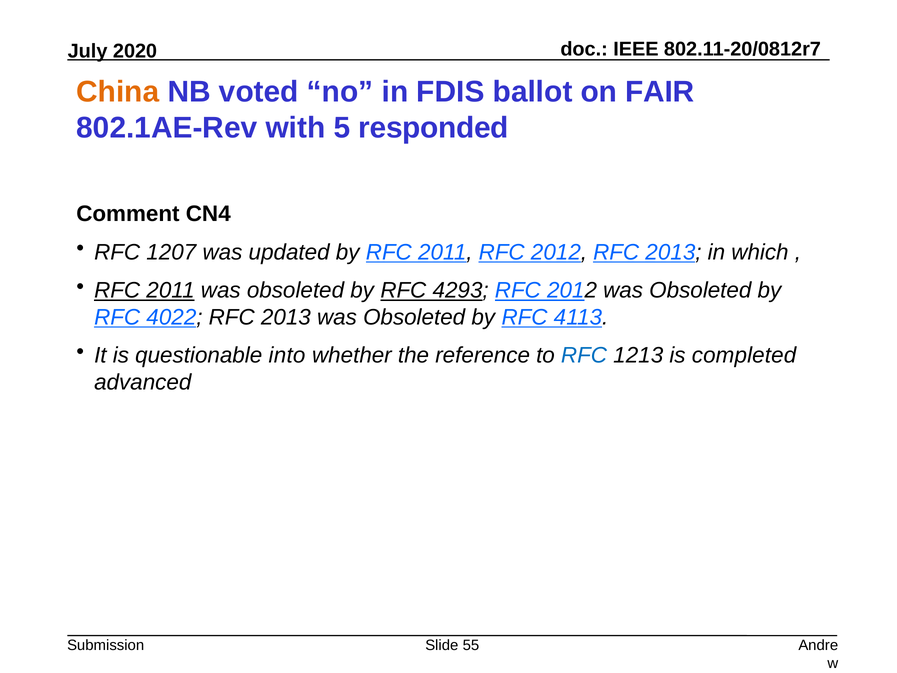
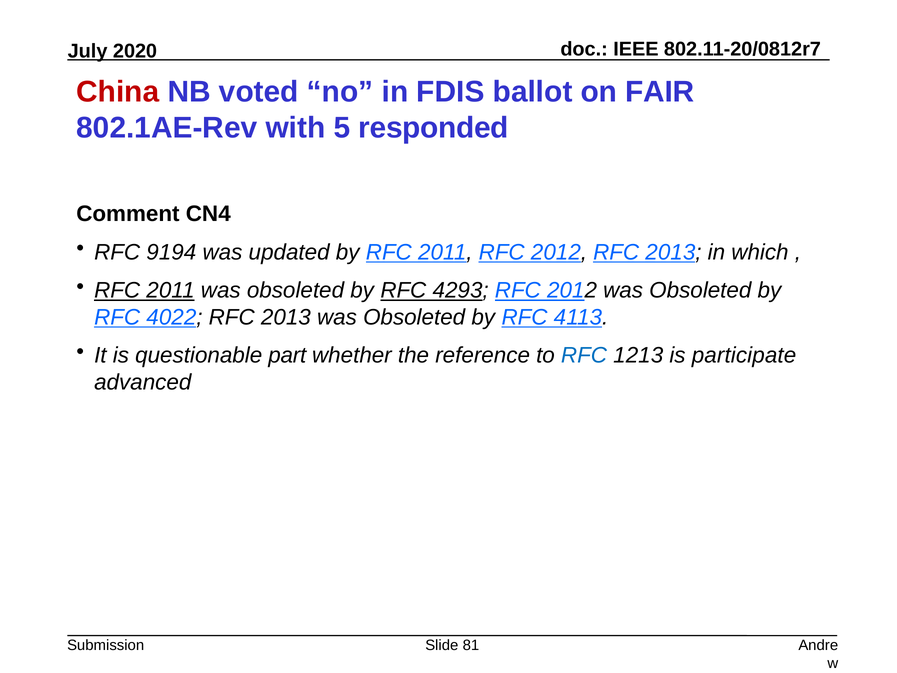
China colour: orange -> red (118, 92)
1207: 1207 -> 9194 (171, 252)
into: into -> part (287, 355)
completed: completed -> participate (744, 355)
55: 55 -> 81 (471, 645)
